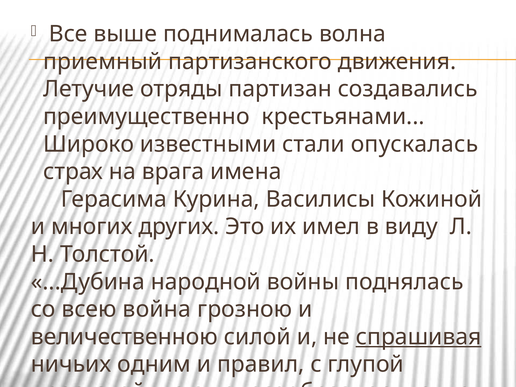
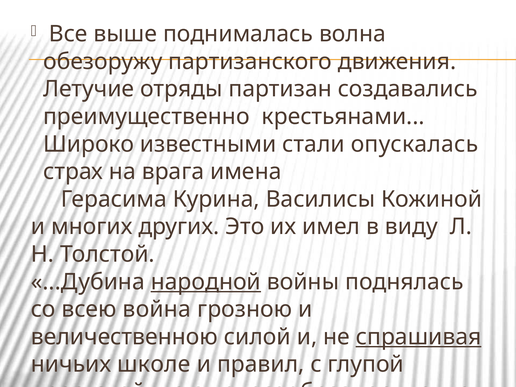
приемный: приемный -> обезоружу (103, 62)
народной underline: none -> present (206, 282)
одним: одним -> школе (154, 364)
